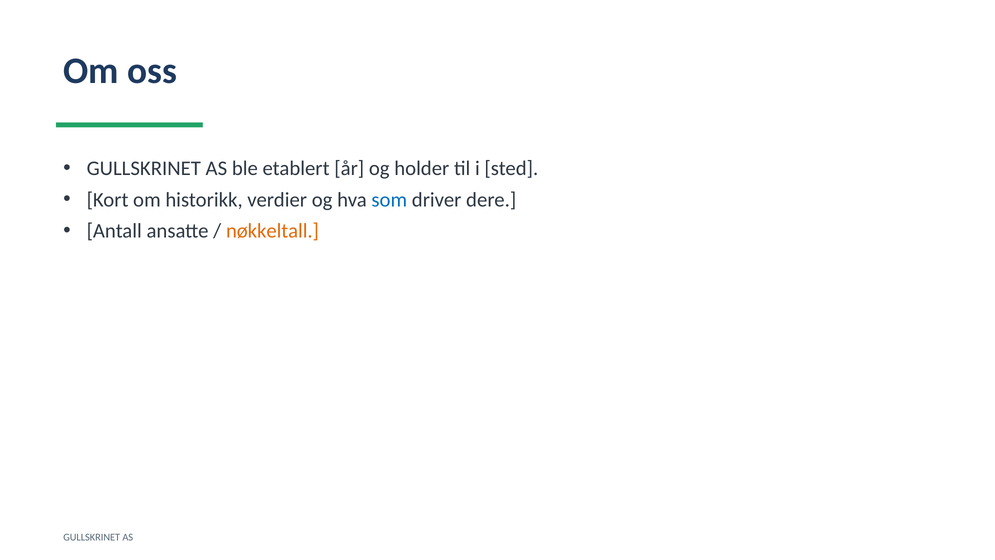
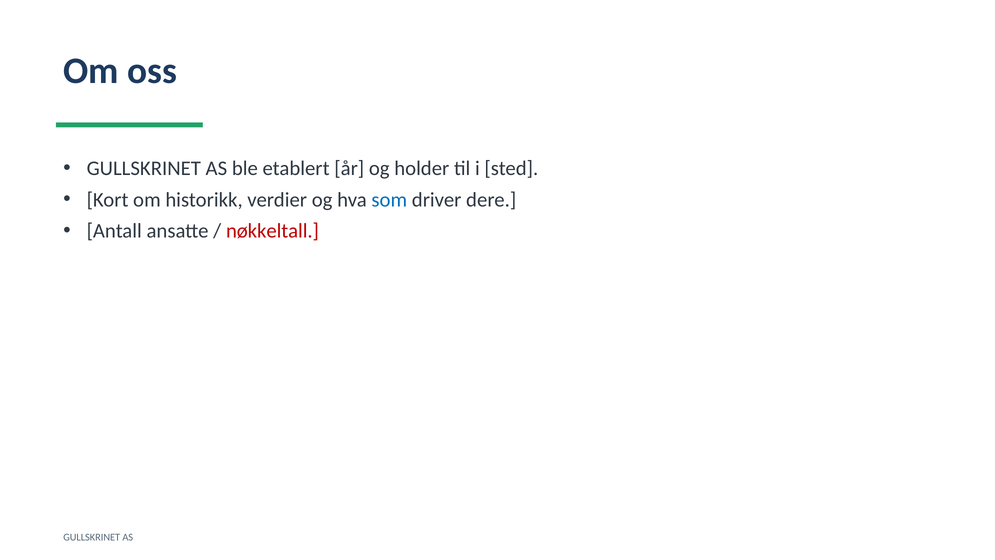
nøkkeltall colour: orange -> red (272, 231)
